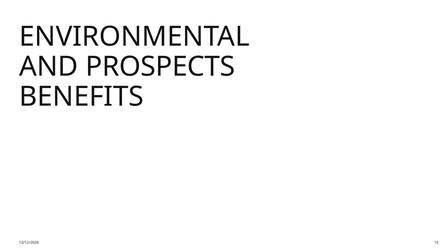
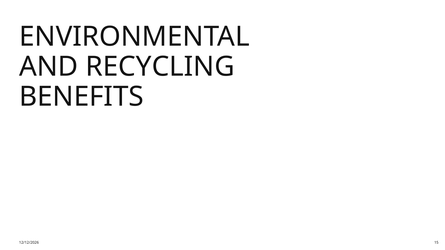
PROSPECTS: PROSPECTS -> RECYCLING (160, 67)
